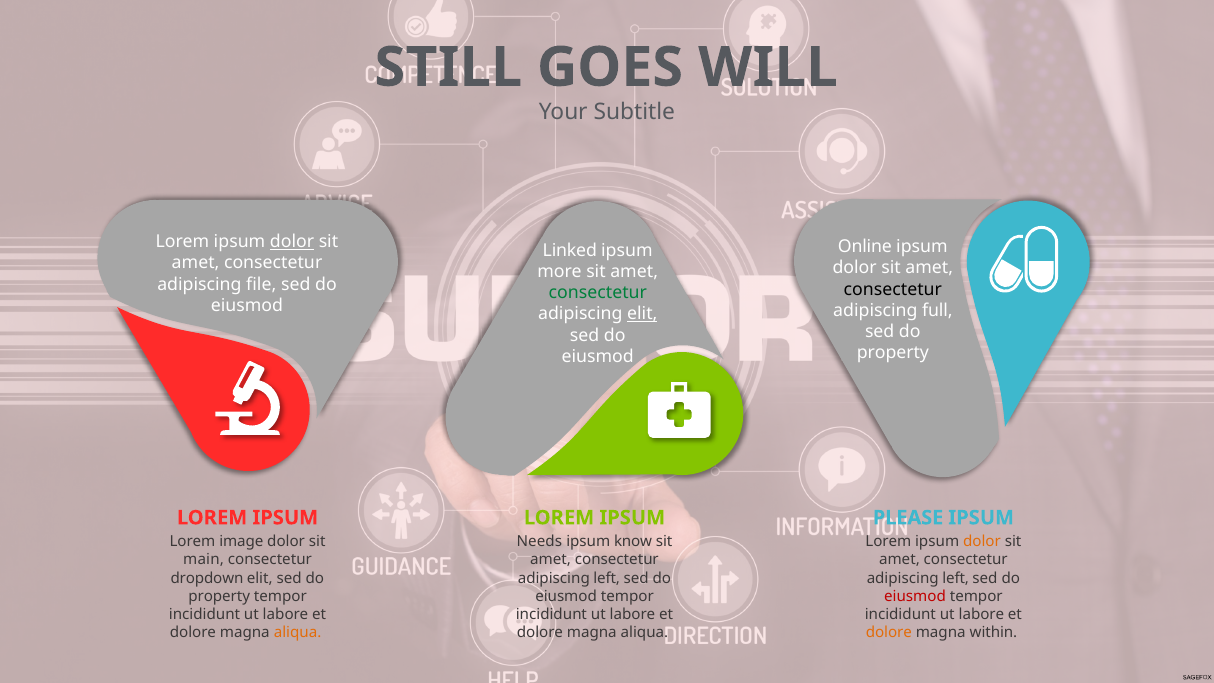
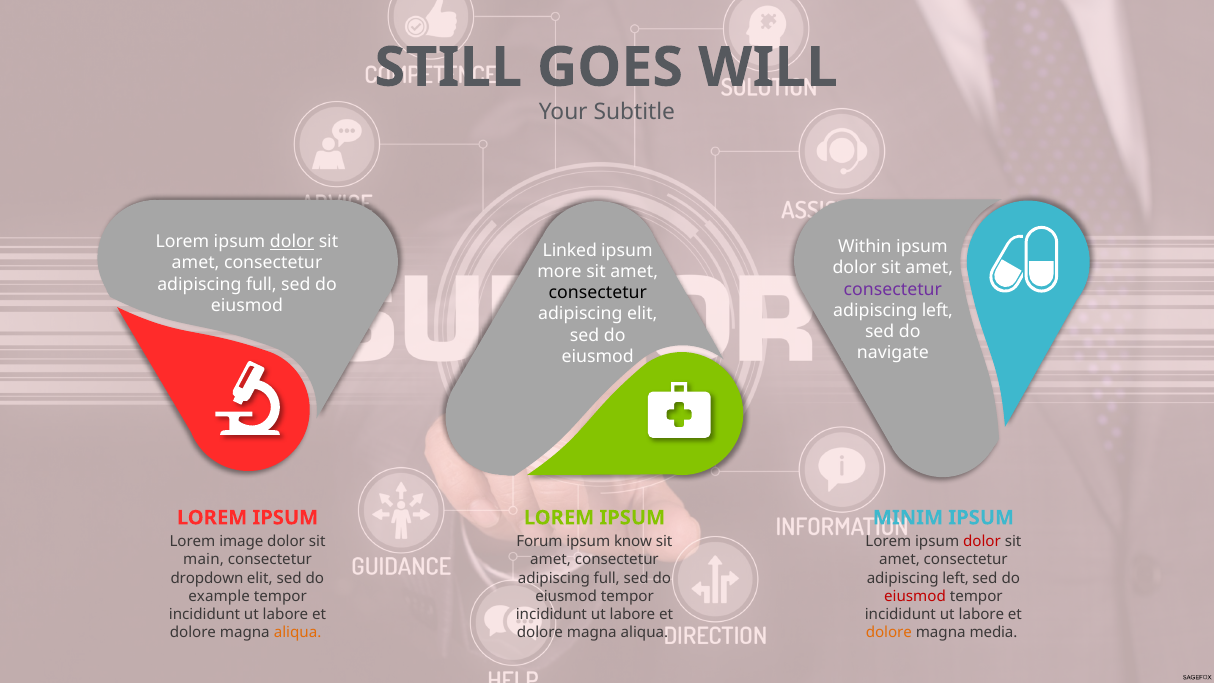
Online: Online -> Within (865, 247)
file: file -> full (261, 284)
consectetur colour: black -> purple (893, 289)
consectetur colour: green -> black (598, 293)
full: full -> left (937, 311)
elit underline: present -> none (642, 314)
property: property -> navigate (893, 353)
PLEASE: PLEASE -> MINIM (908, 518)
Needs: Needs -> Forum (539, 542)
dolor colour: orange -> red (982, 542)
left: left -> full (607, 578)
property: property -> example (219, 596)
within: within -> media (994, 633)
